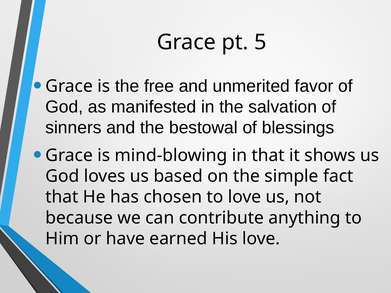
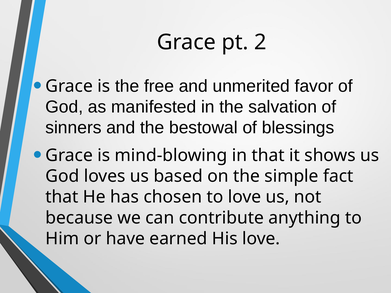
5: 5 -> 2 (260, 42)
